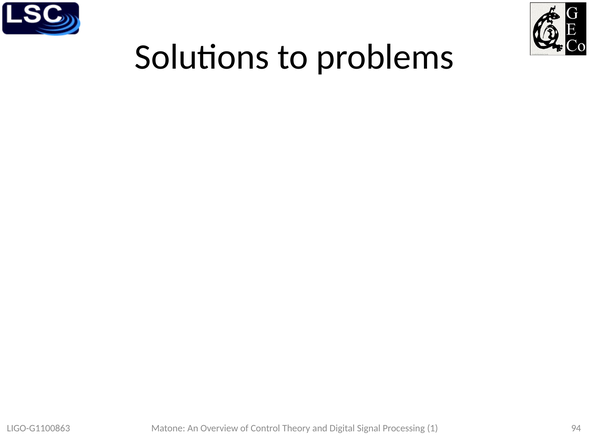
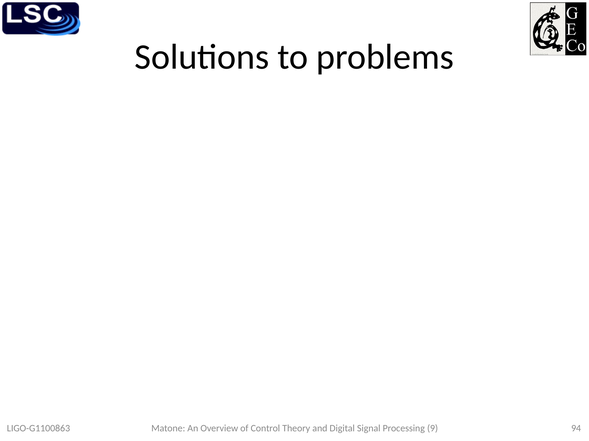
1: 1 -> 9 (433, 429)
